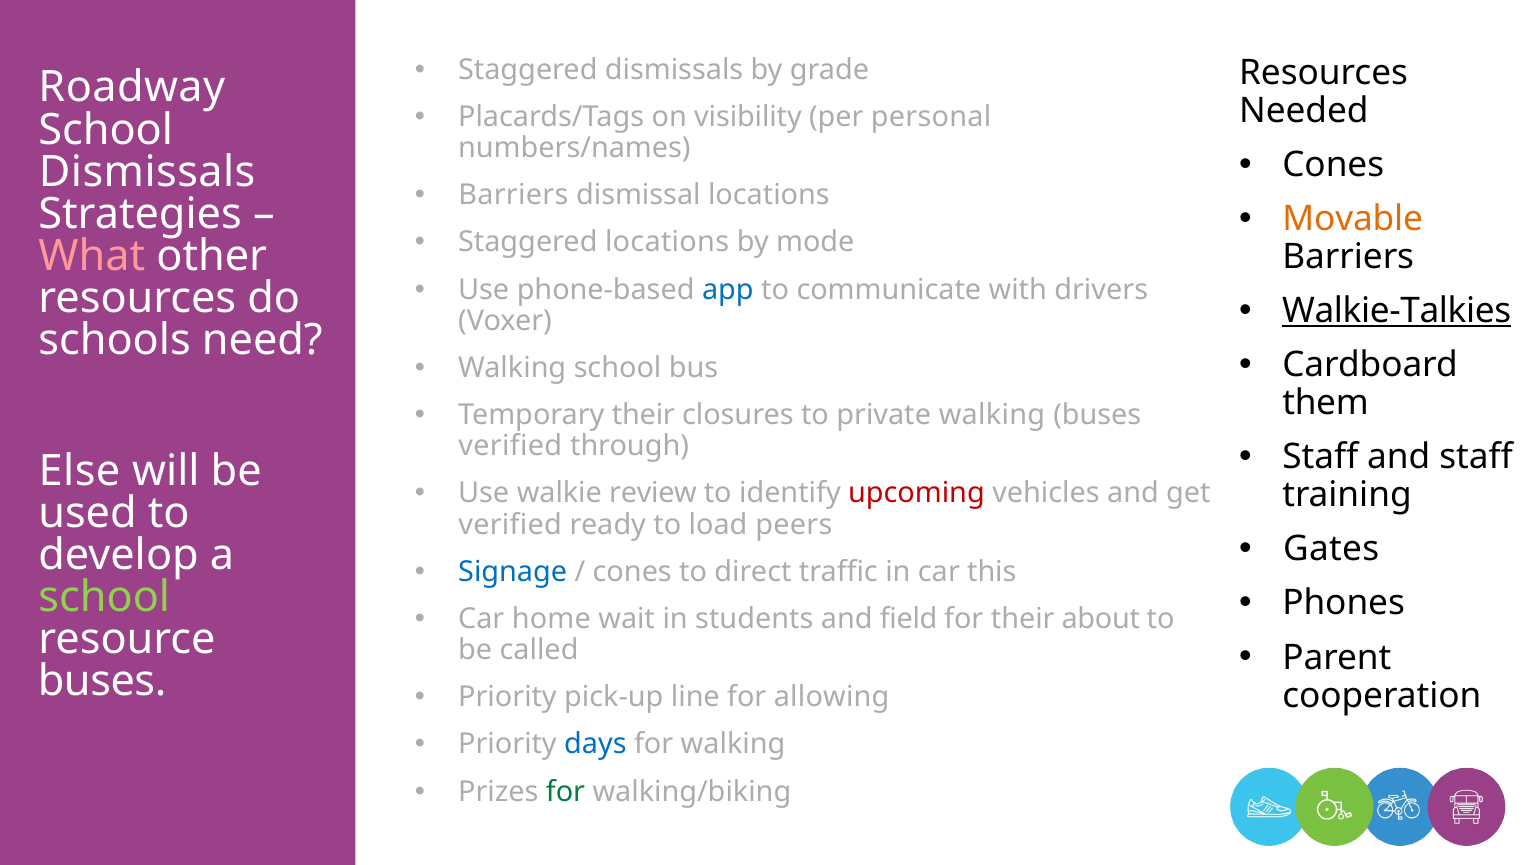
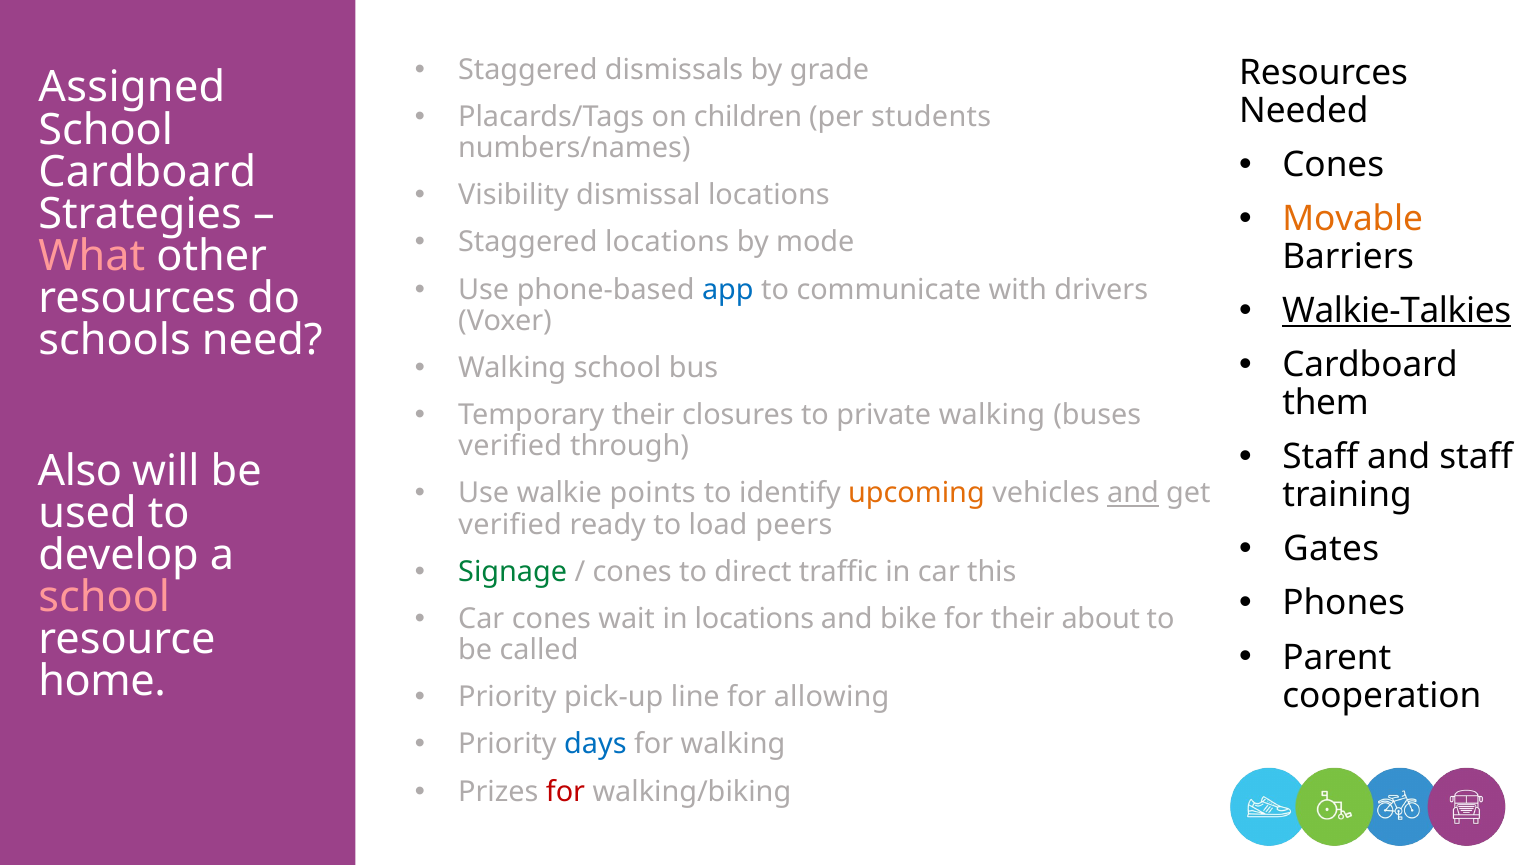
Roadway: Roadway -> Assigned (132, 88)
visibility: visibility -> children (748, 117)
personal: personal -> students (931, 117)
Dismissals: Dismissals -> Cardboard (147, 172)
Barriers: Barriers -> Visibility (514, 195)
Else: Else -> Also (80, 471)
review: review -> points (653, 493)
upcoming colour: red -> orange (916, 493)
and underline: none -> present (1133, 493)
Signage colour: blue -> green (513, 571)
school colour: light green -> pink (104, 597)
Car home: home -> cones (551, 619)
in students: students -> locations (754, 619)
field: field -> bike (908, 619)
buses: buses -> home (102, 681)
for colour: green -> red (566, 791)
